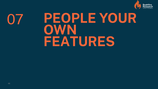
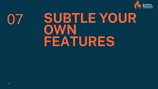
PEOPLE: PEOPLE -> SUBTLE (70, 18)
